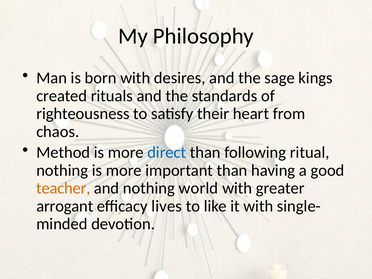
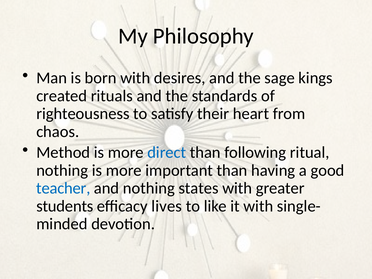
teacher colour: orange -> blue (63, 188)
world: world -> states (199, 188)
arrogant: arrogant -> students (65, 206)
